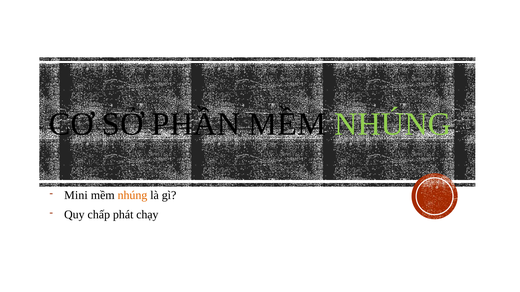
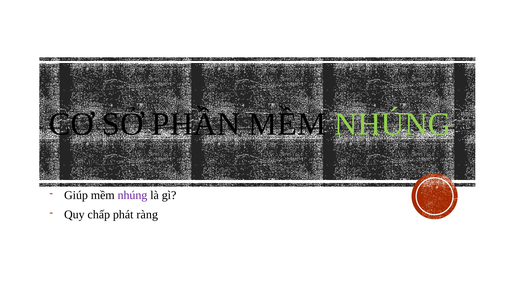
Mini: Mini -> Giúp (76, 196)
nhúng colour: orange -> purple (132, 196)
chạy: chạy -> ràng (147, 215)
